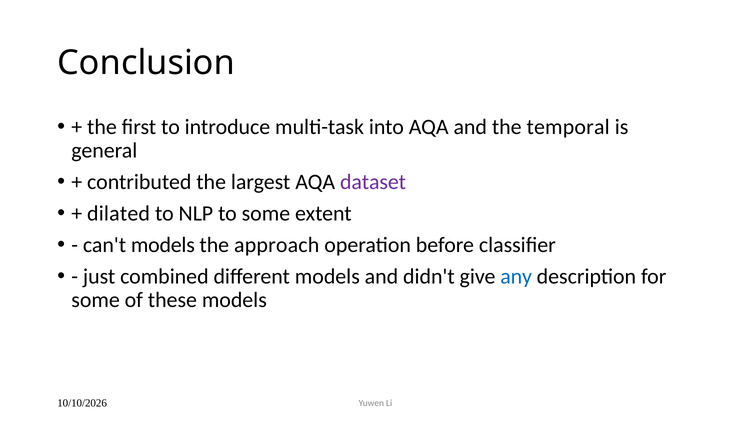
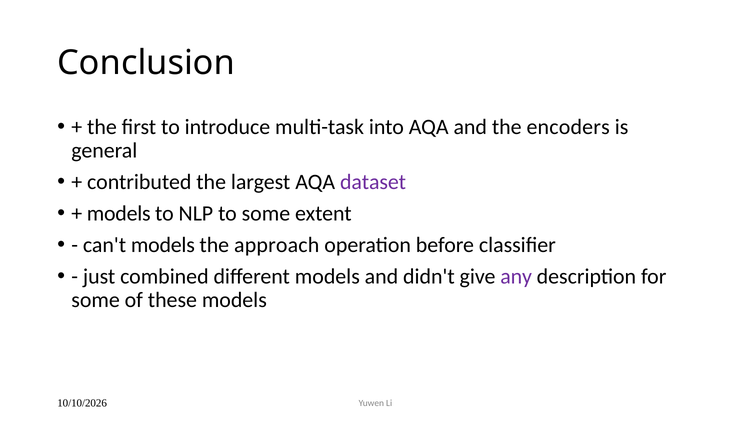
temporal: temporal -> encoders (568, 127)
dilated: dilated -> models (119, 214)
any colour: blue -> purple (516, 277)
